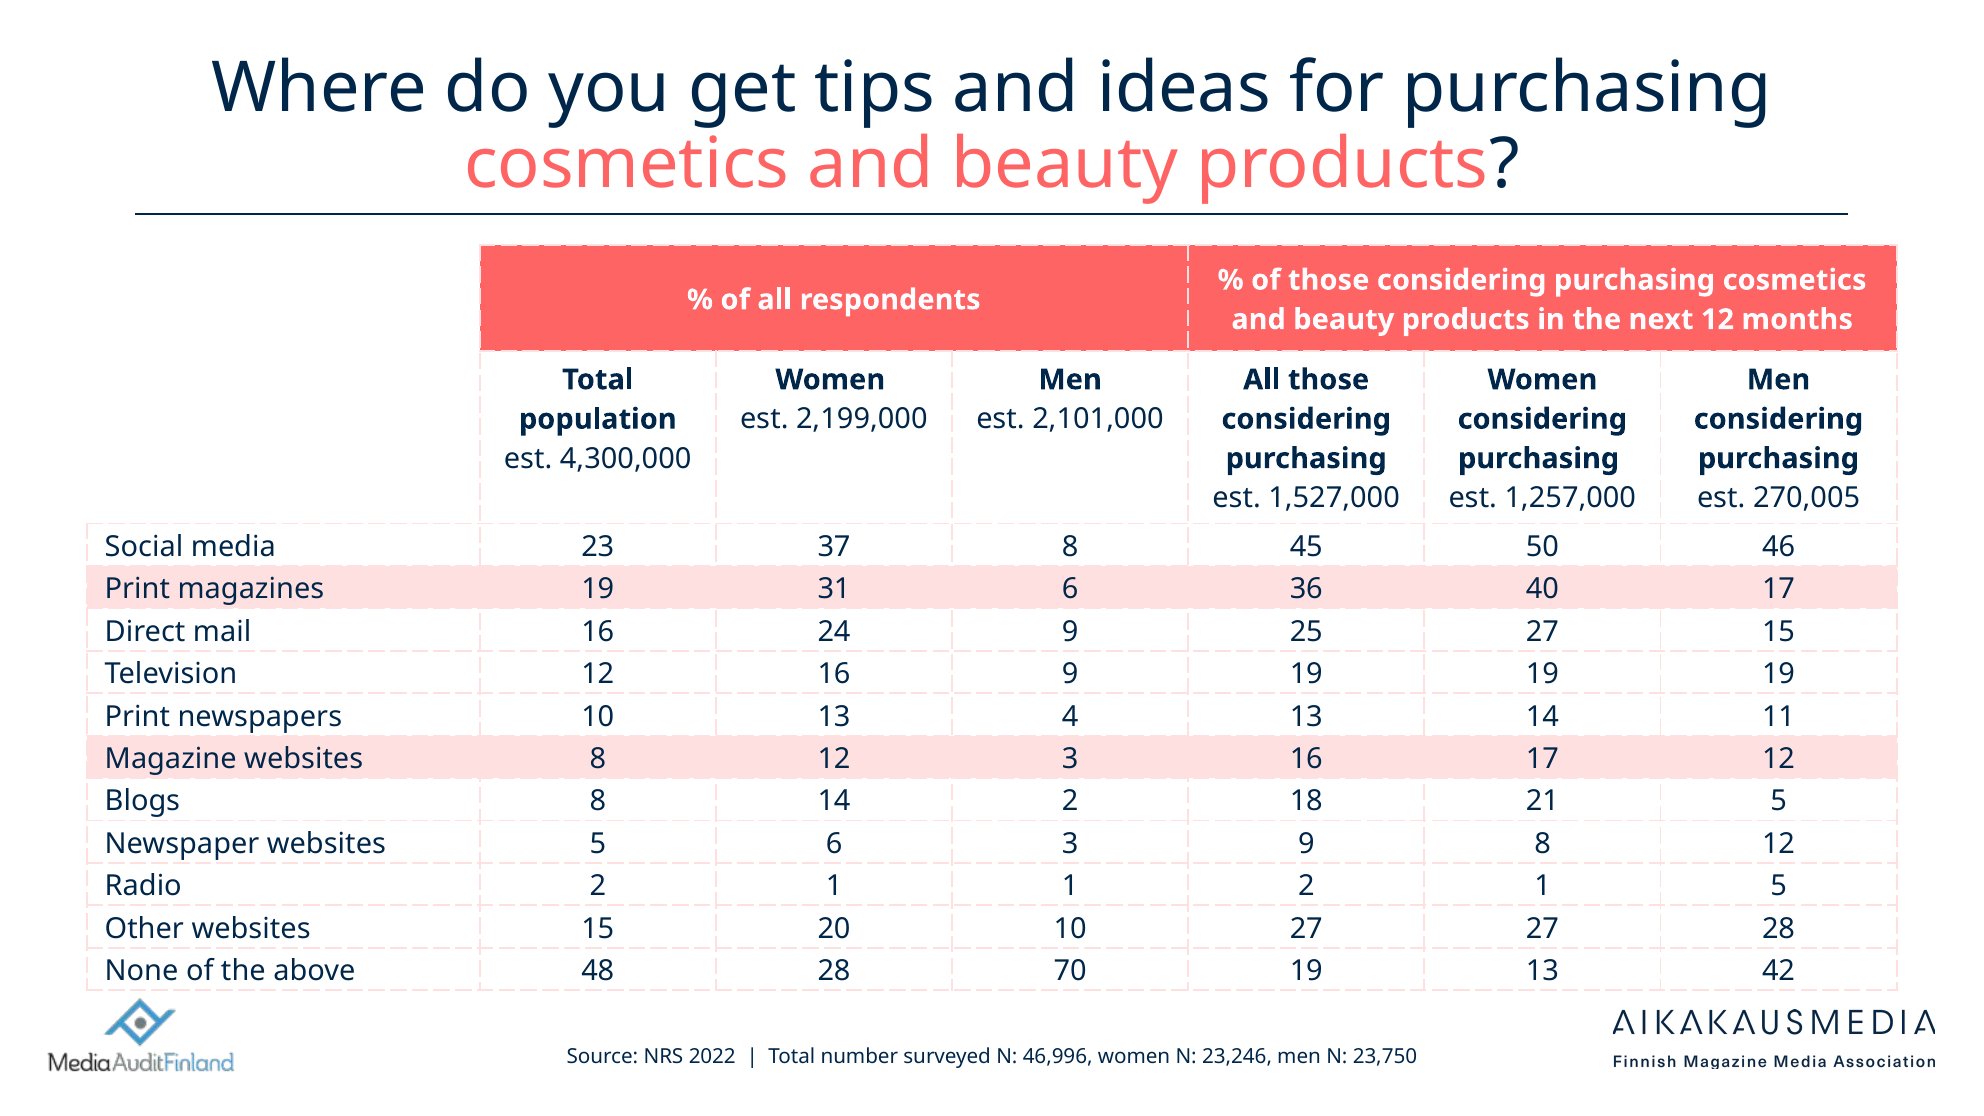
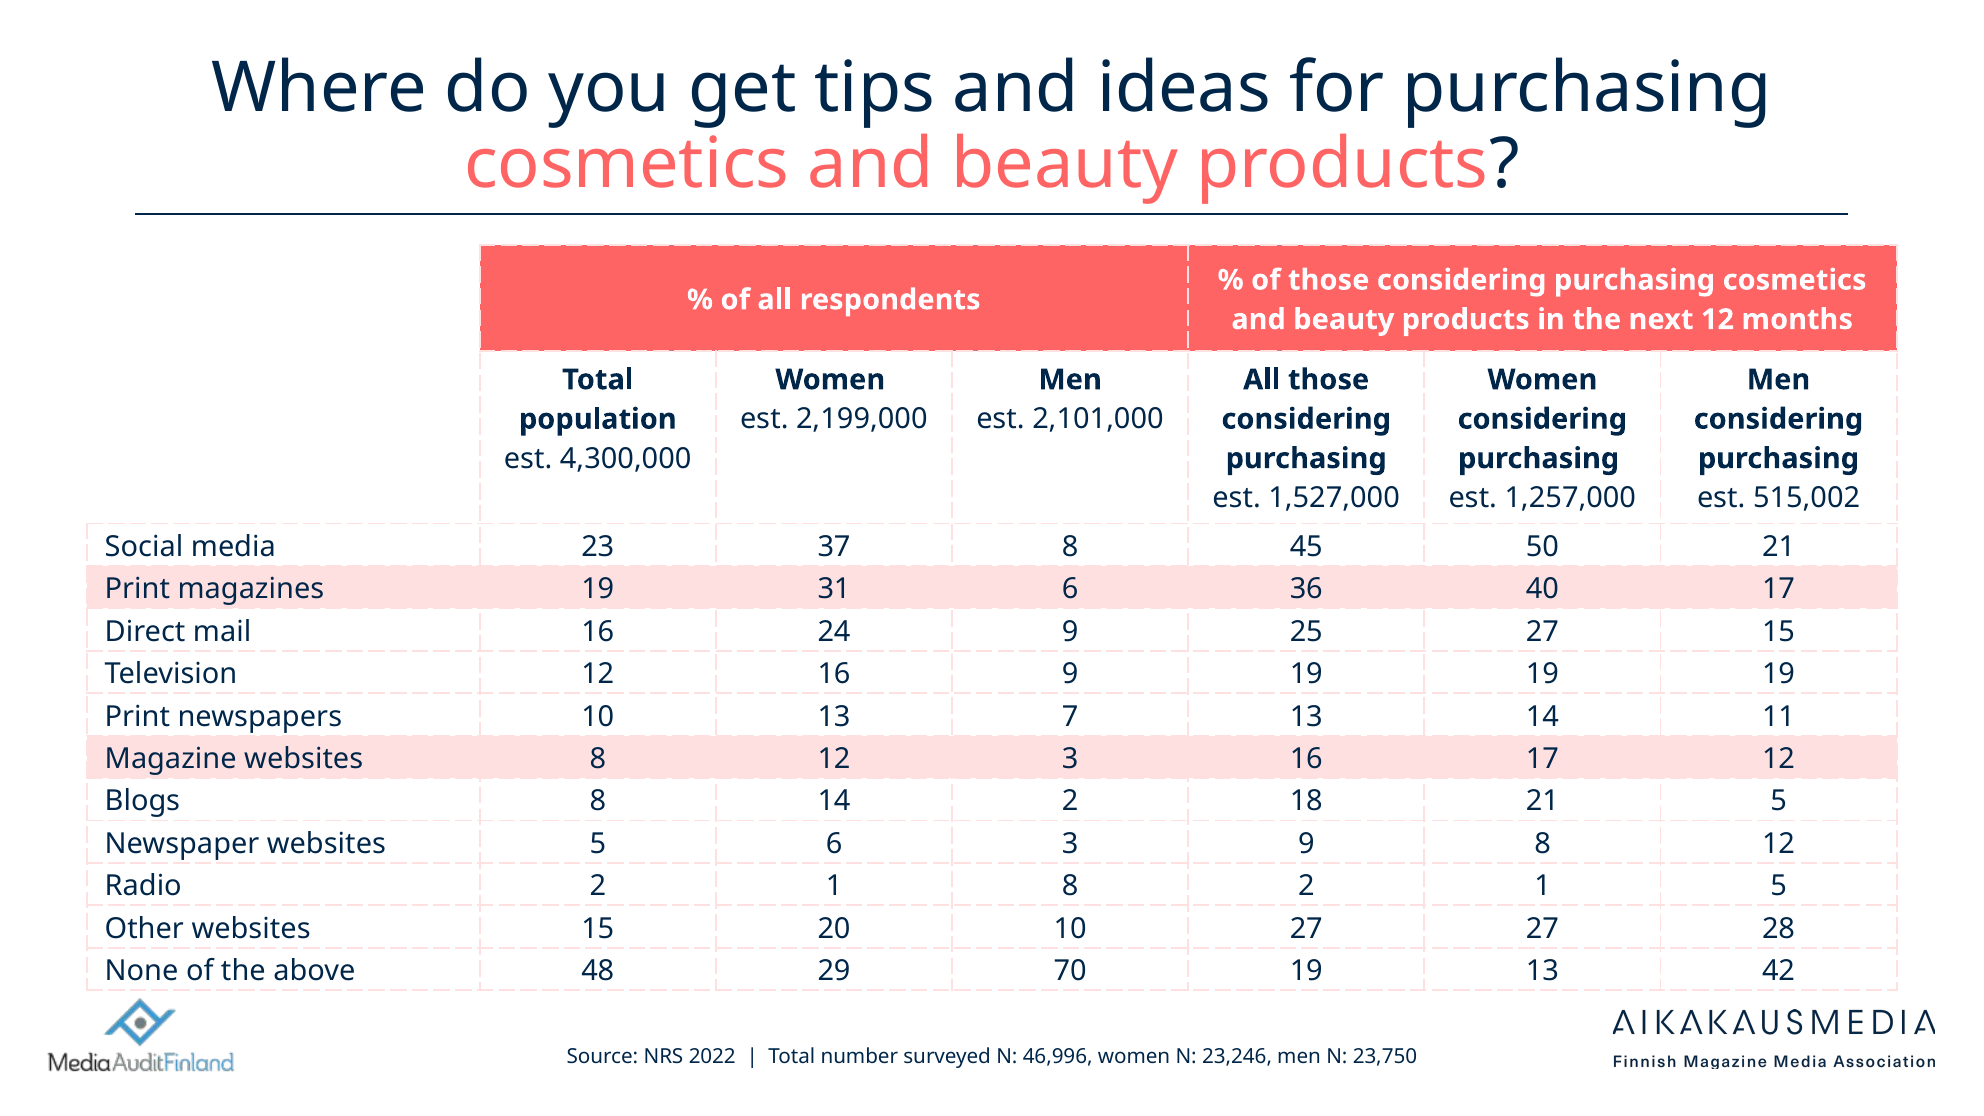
270,005: 270,005 -> 515,002 (1807, 498)
50 46: 46 -> 21 (1779, 547)
4: 4 -> 7 (1070, 717)
1 1: 1 -> 8 (1070, 886)
48 28: 28 -> 29 (834, 971)
